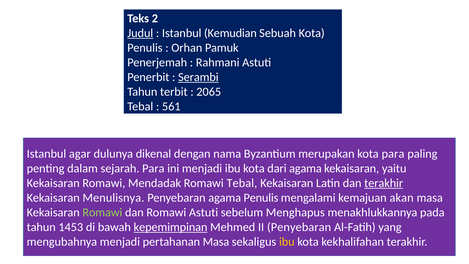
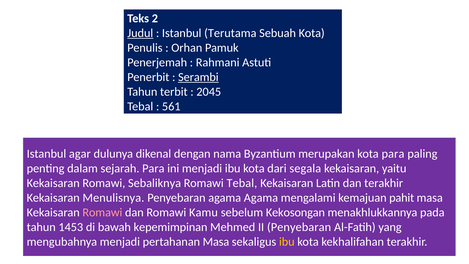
Kemudian: Kemudian -> Terutama (230, 33)
2065: 2065 -> 2045 (209, 92)
dari agama: agama -> segala (305, 168)
Mendadak: Mendadak -> Sebaliknya (155, 183)
terakhir underline: present -> none (384, 183)
agama Penulis: Penulis -> Agama (261, 198)
akan: akan -> pahit (402, 198)
Romawi colour: light green -> pink (102, 212)
Romawi Astuti: Astuti -> Kamu (204, 212)
Menghapus: Menghapus -> Kekosongan (295, 212)
kepemimpinan underline: present -> none (171, 227)
